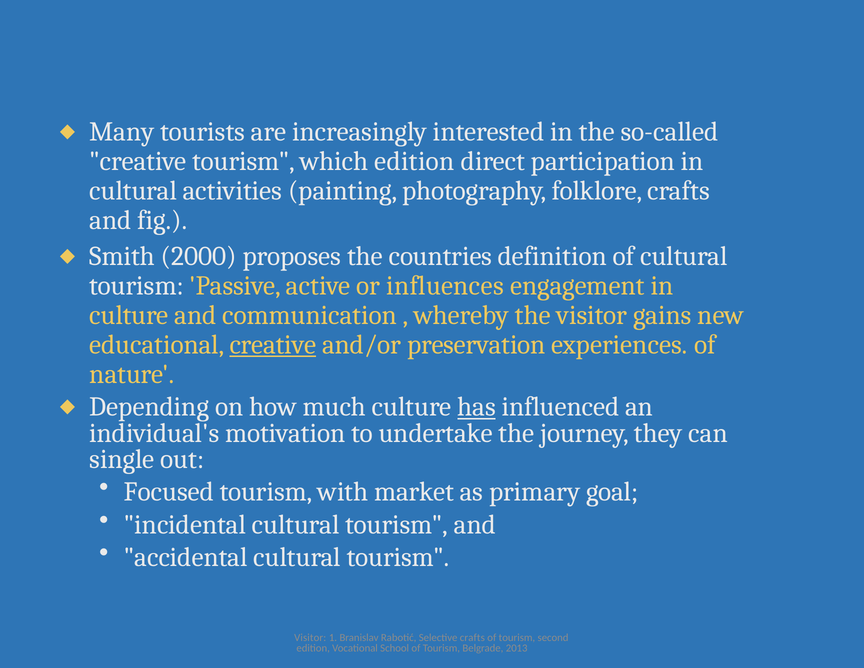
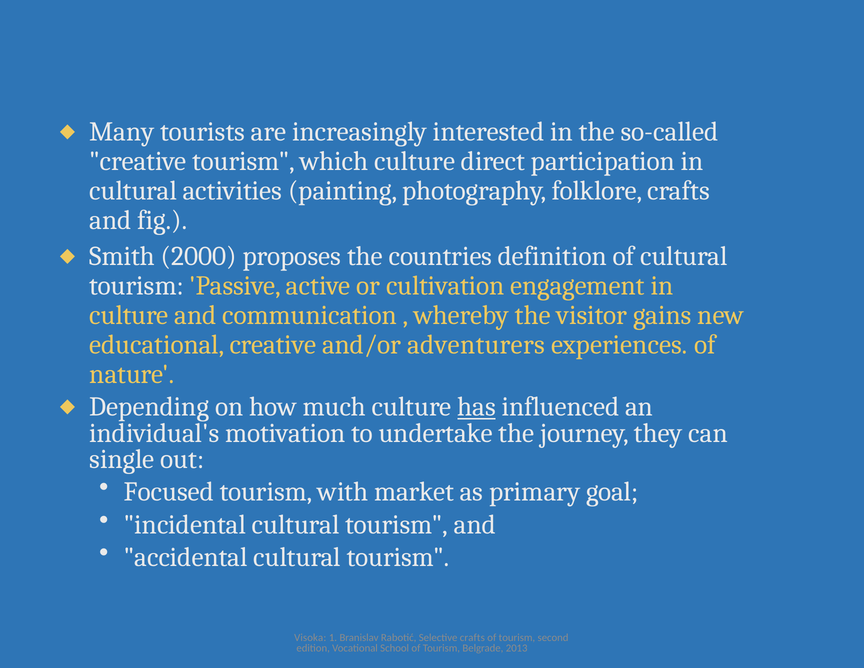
which edition: edition -> culture (415, 161)
influences: influences -> cultivation (445, 285)
creative underline: present -> none (273, 344)
preservation: preservation -> adventurers (476, 344)
Visitor: Visitor -> Visoka (310, 637)
